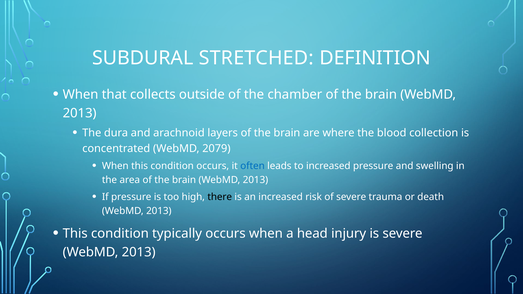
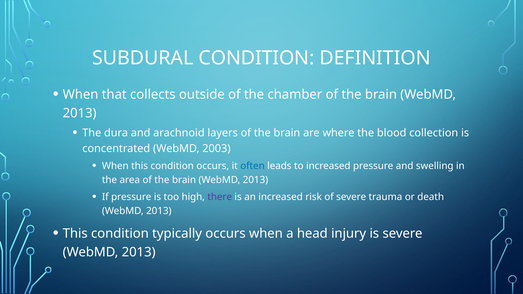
SUBDURAL STRETCHED: STRETCHED -> CONDITION (256, 58)
2079: 2079 -> 2003 (216, 149)
there colour: black -> purple (220, 197)
